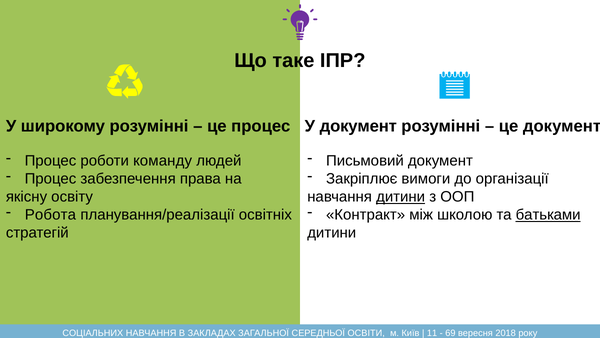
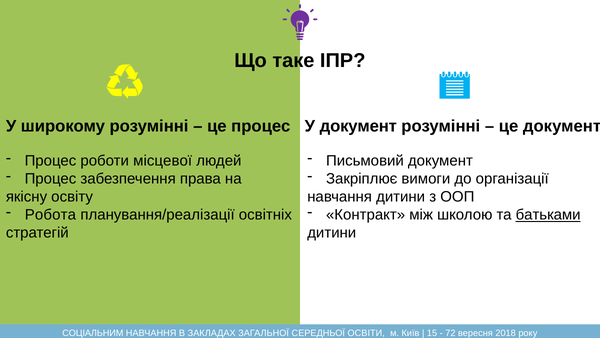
команду: команду -> місцевої (163, 161)
дитини underline: present -> none (401, 197)
СОЦІАЛЬНИХ: СОЦІАЛЬНИХ -> СОЦІАЛЬНИМ (93, 333)
11: 11 -> 15 (432, 333)
69: 69 -> 72 (450, 333)
